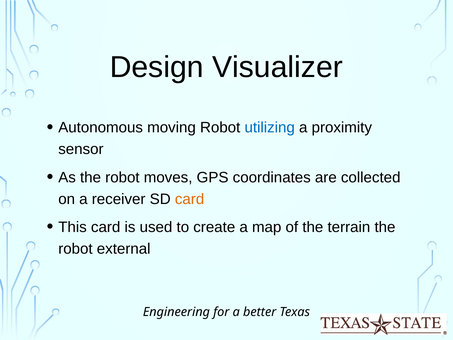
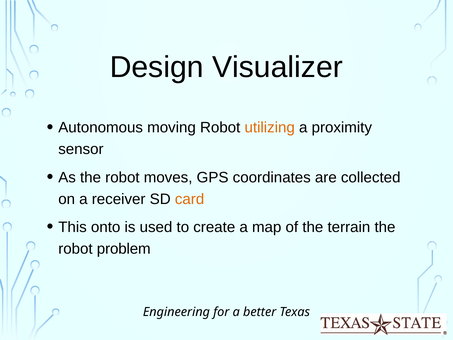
utilizing colour: blue -> orange (270, 127)
This card: card -> onto (106, 227)
external: external -> problem (124, 249)
